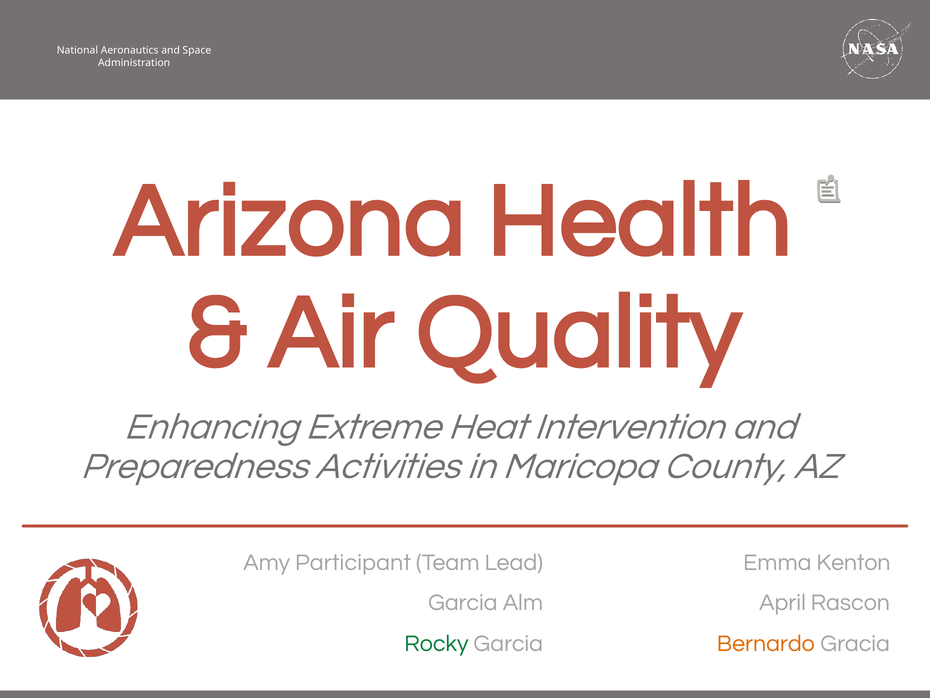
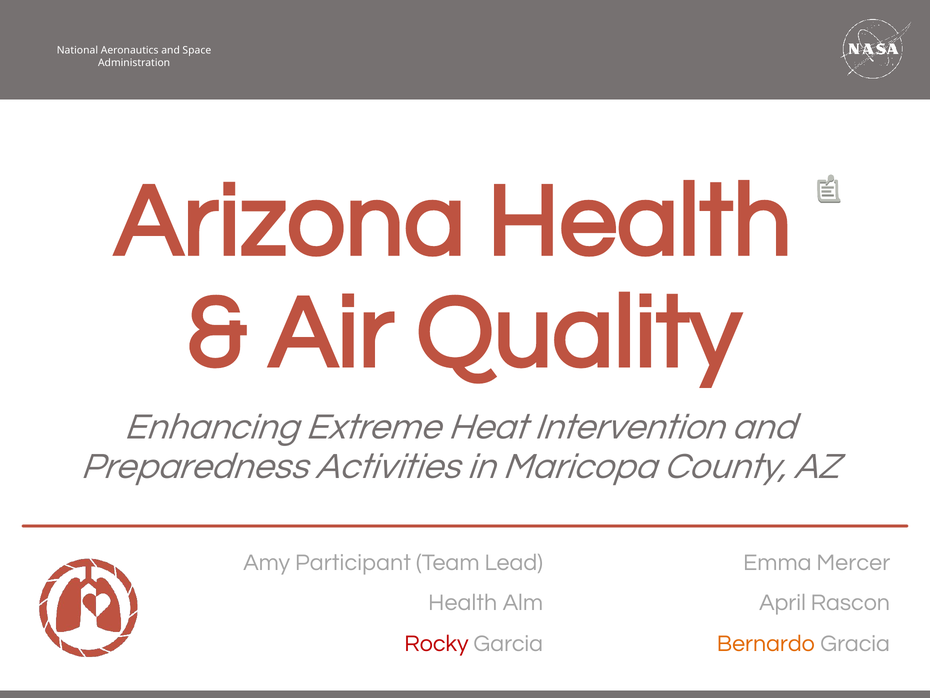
Kenton: Kenton -> Mercer (853, 562)
Garcia: Garcia -> Health (463, 602)
Rocky colour: green -> red (437, 643)
